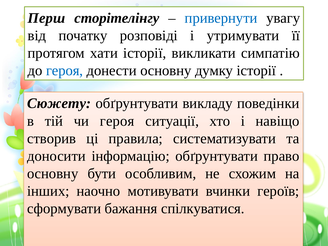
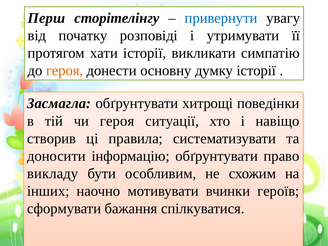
героя colour: blue -> orange (65, 71)
Сюжету: Сюжету -> Засмагла (59, 103)
викладу: викладу -> хитрощі (208, 103)
основну: основну -> викладу (53, 173)
